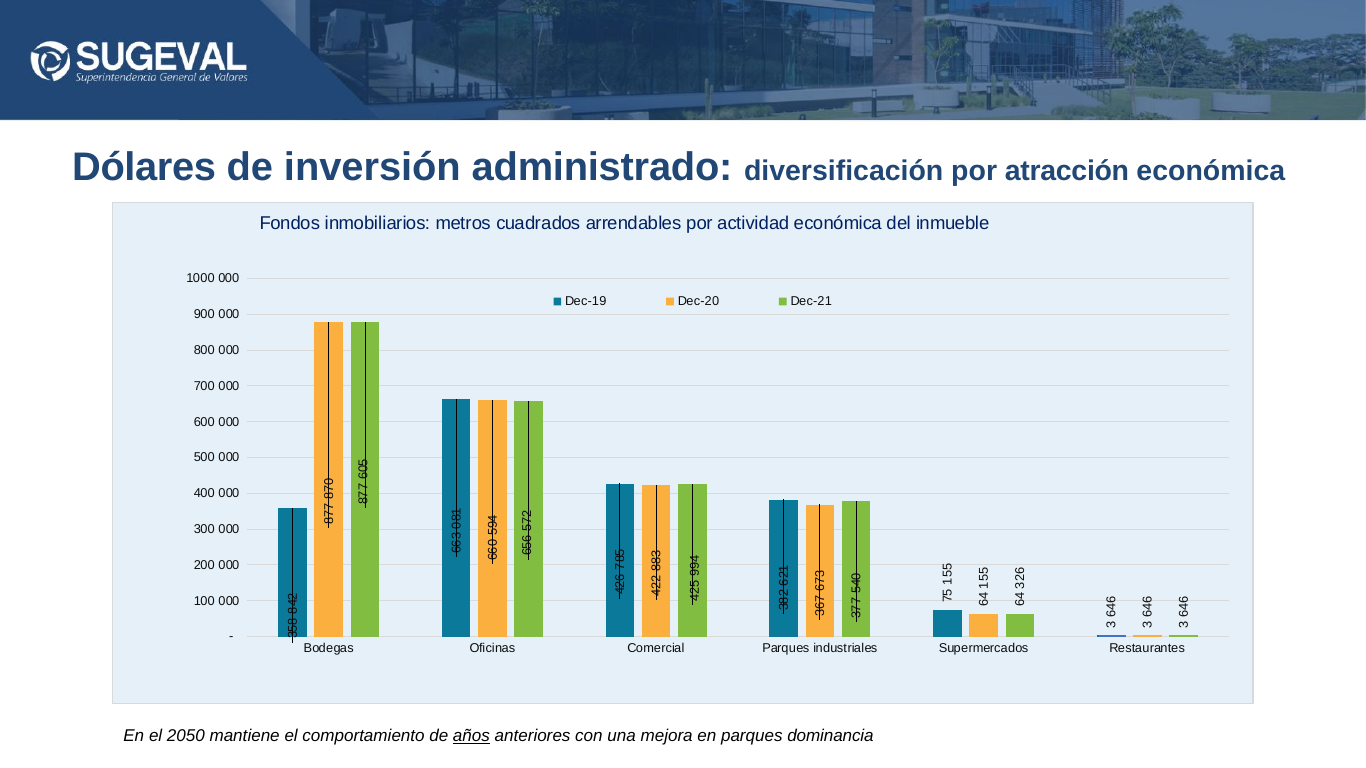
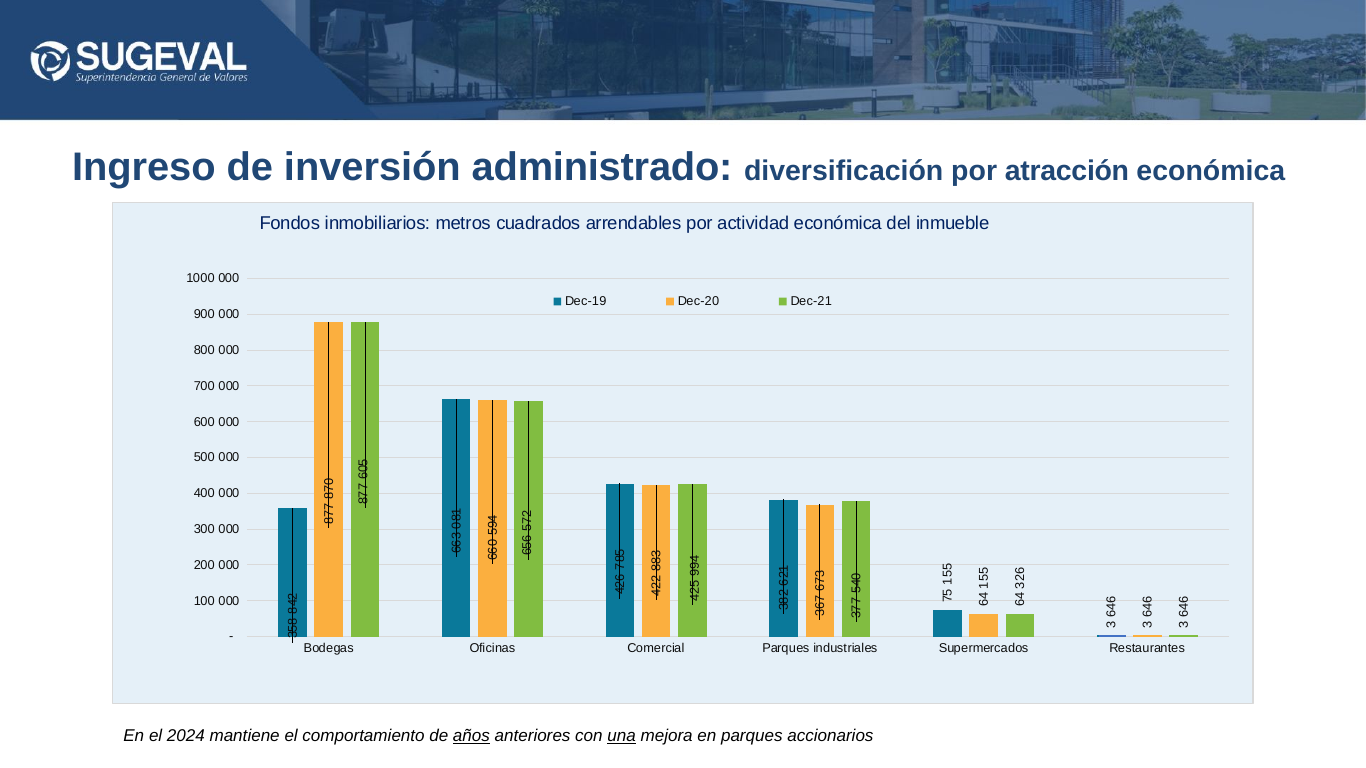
Dólares: Dólares -> Ingreso (144, 167)
2050: 2050 -> 2024 (186, 737)
una underline: none -> present (622, 737)
dominancia: dominancia -> accionarios (830, 737)
